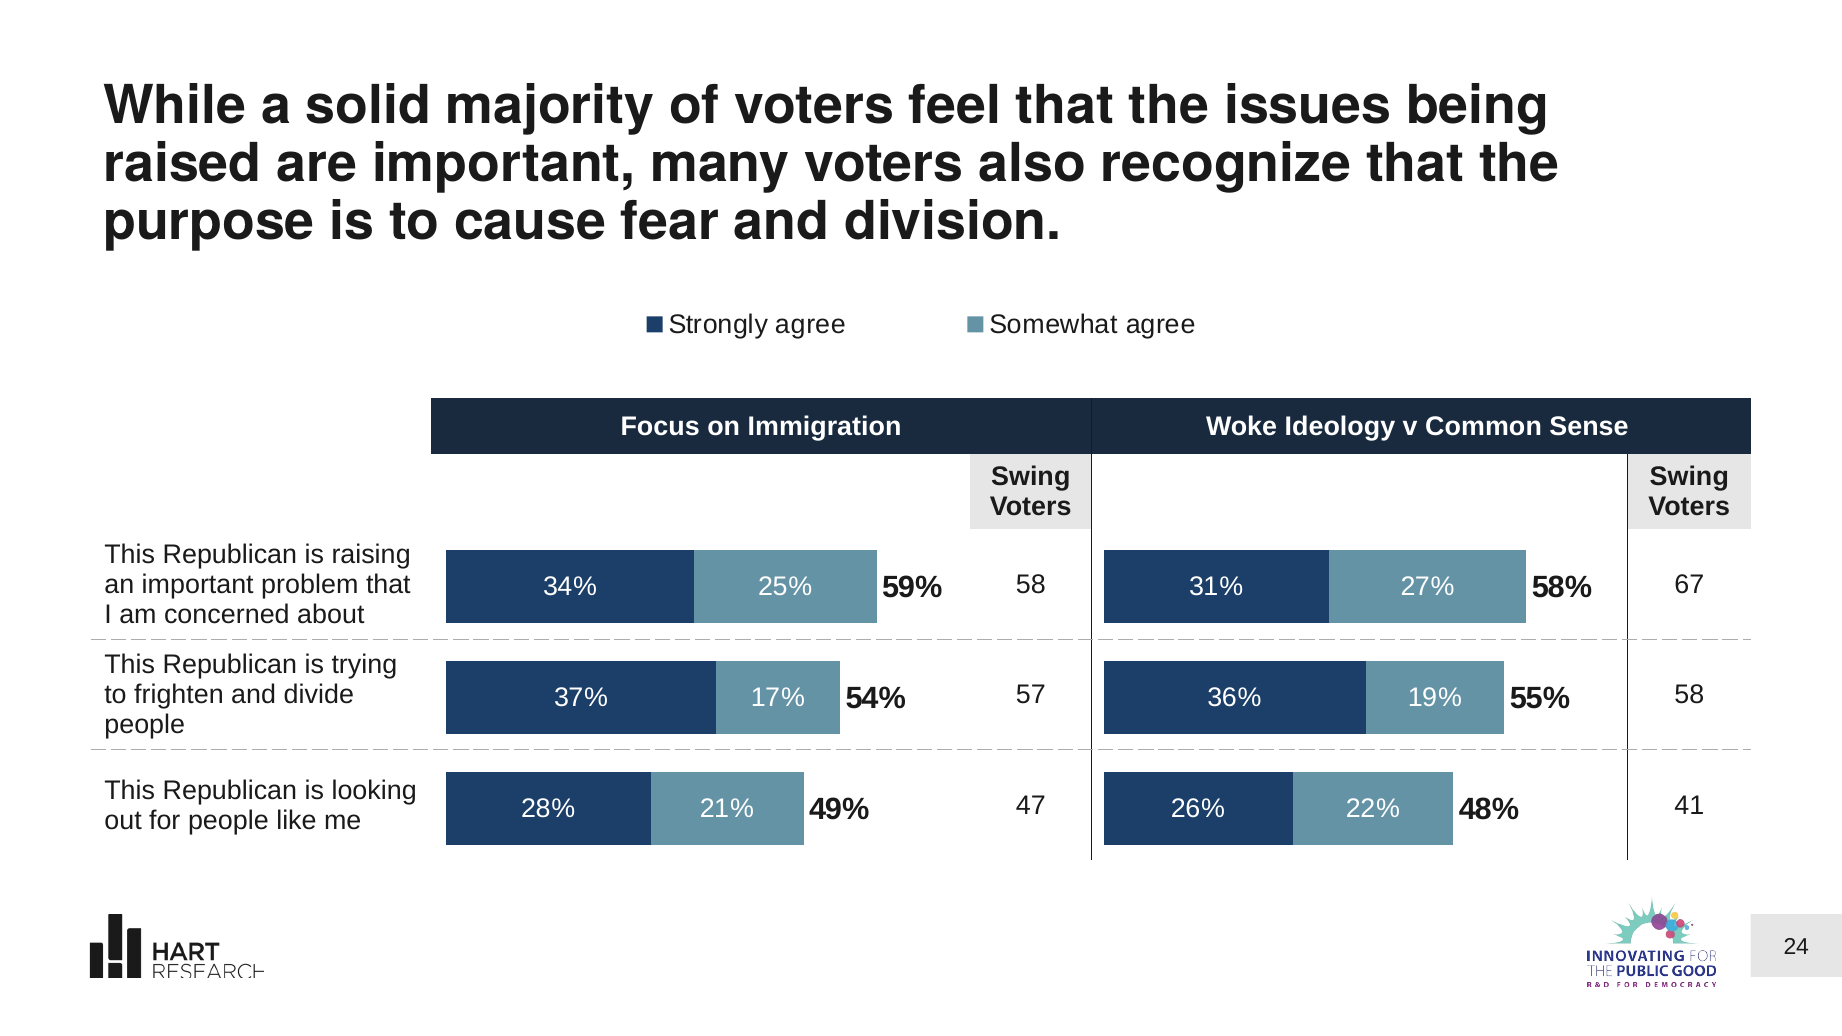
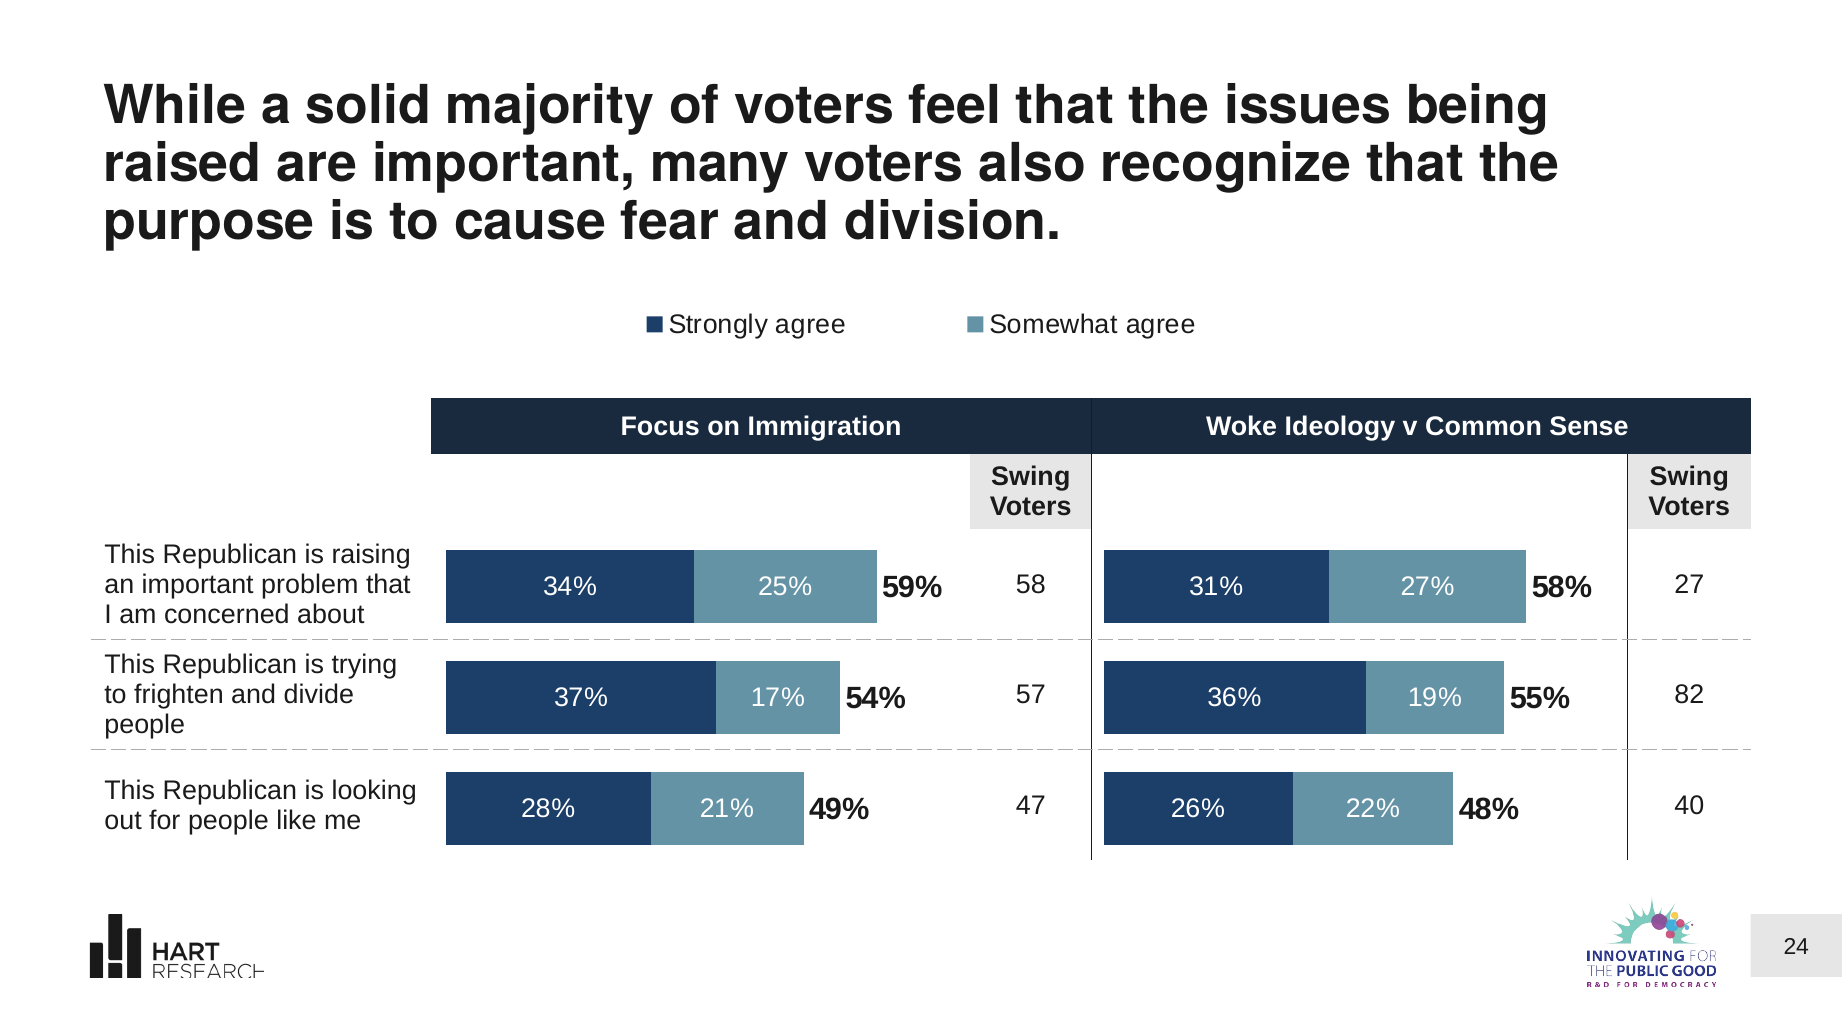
67: 67 -> 27 (1689, 584)
57 58: 58 -> 82 (1689, 695)
41: 41 -> 40 (1689, 806)
